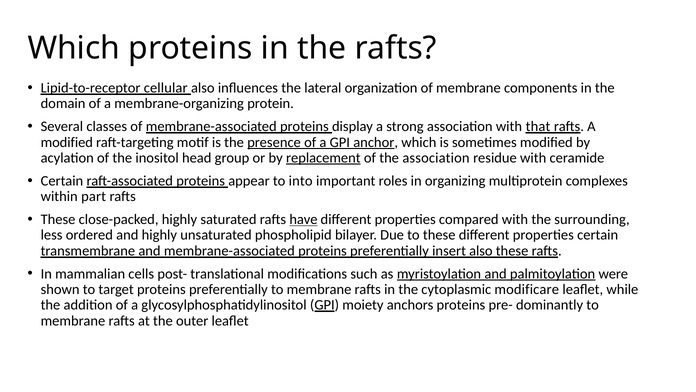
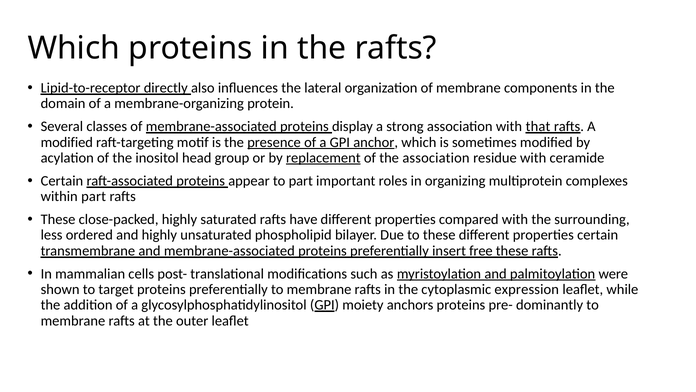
cellular: cellular -> directly (166, 88)
to into: into -> part (301, 181)
have underline: present -> none (303, 219)
insert also: also -> free (481, 250)
modificare: modificare -> expression (527, 289)
